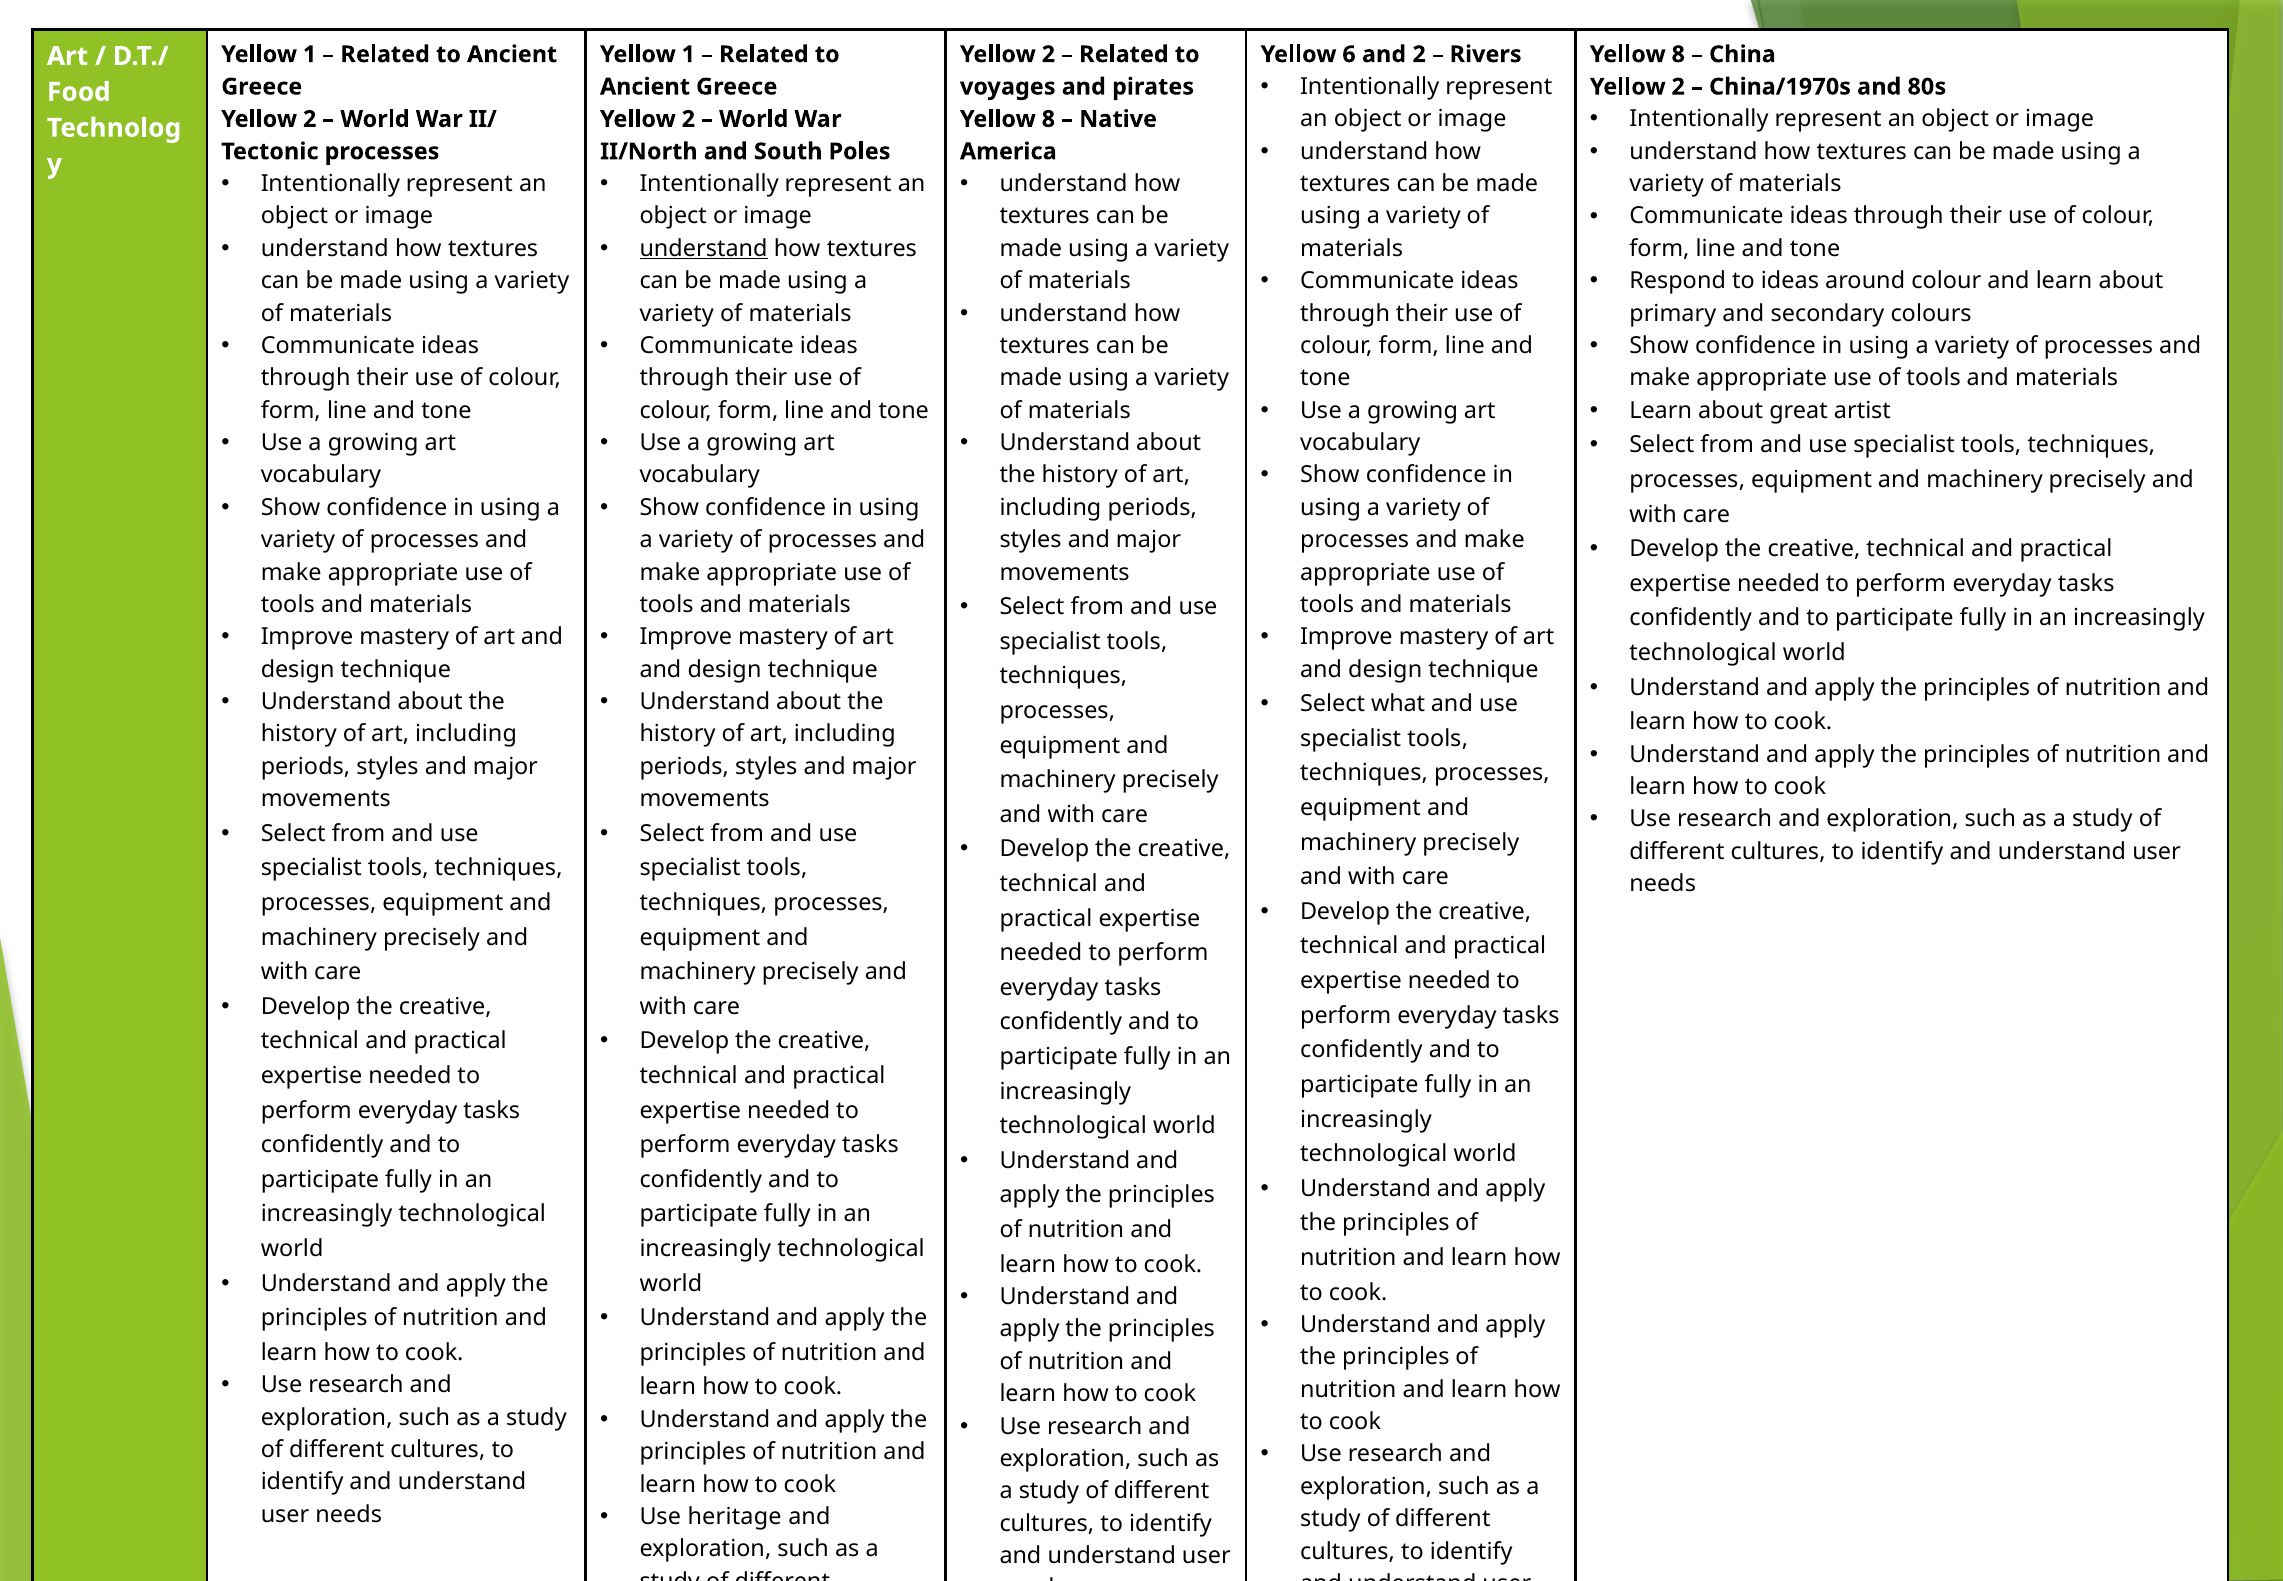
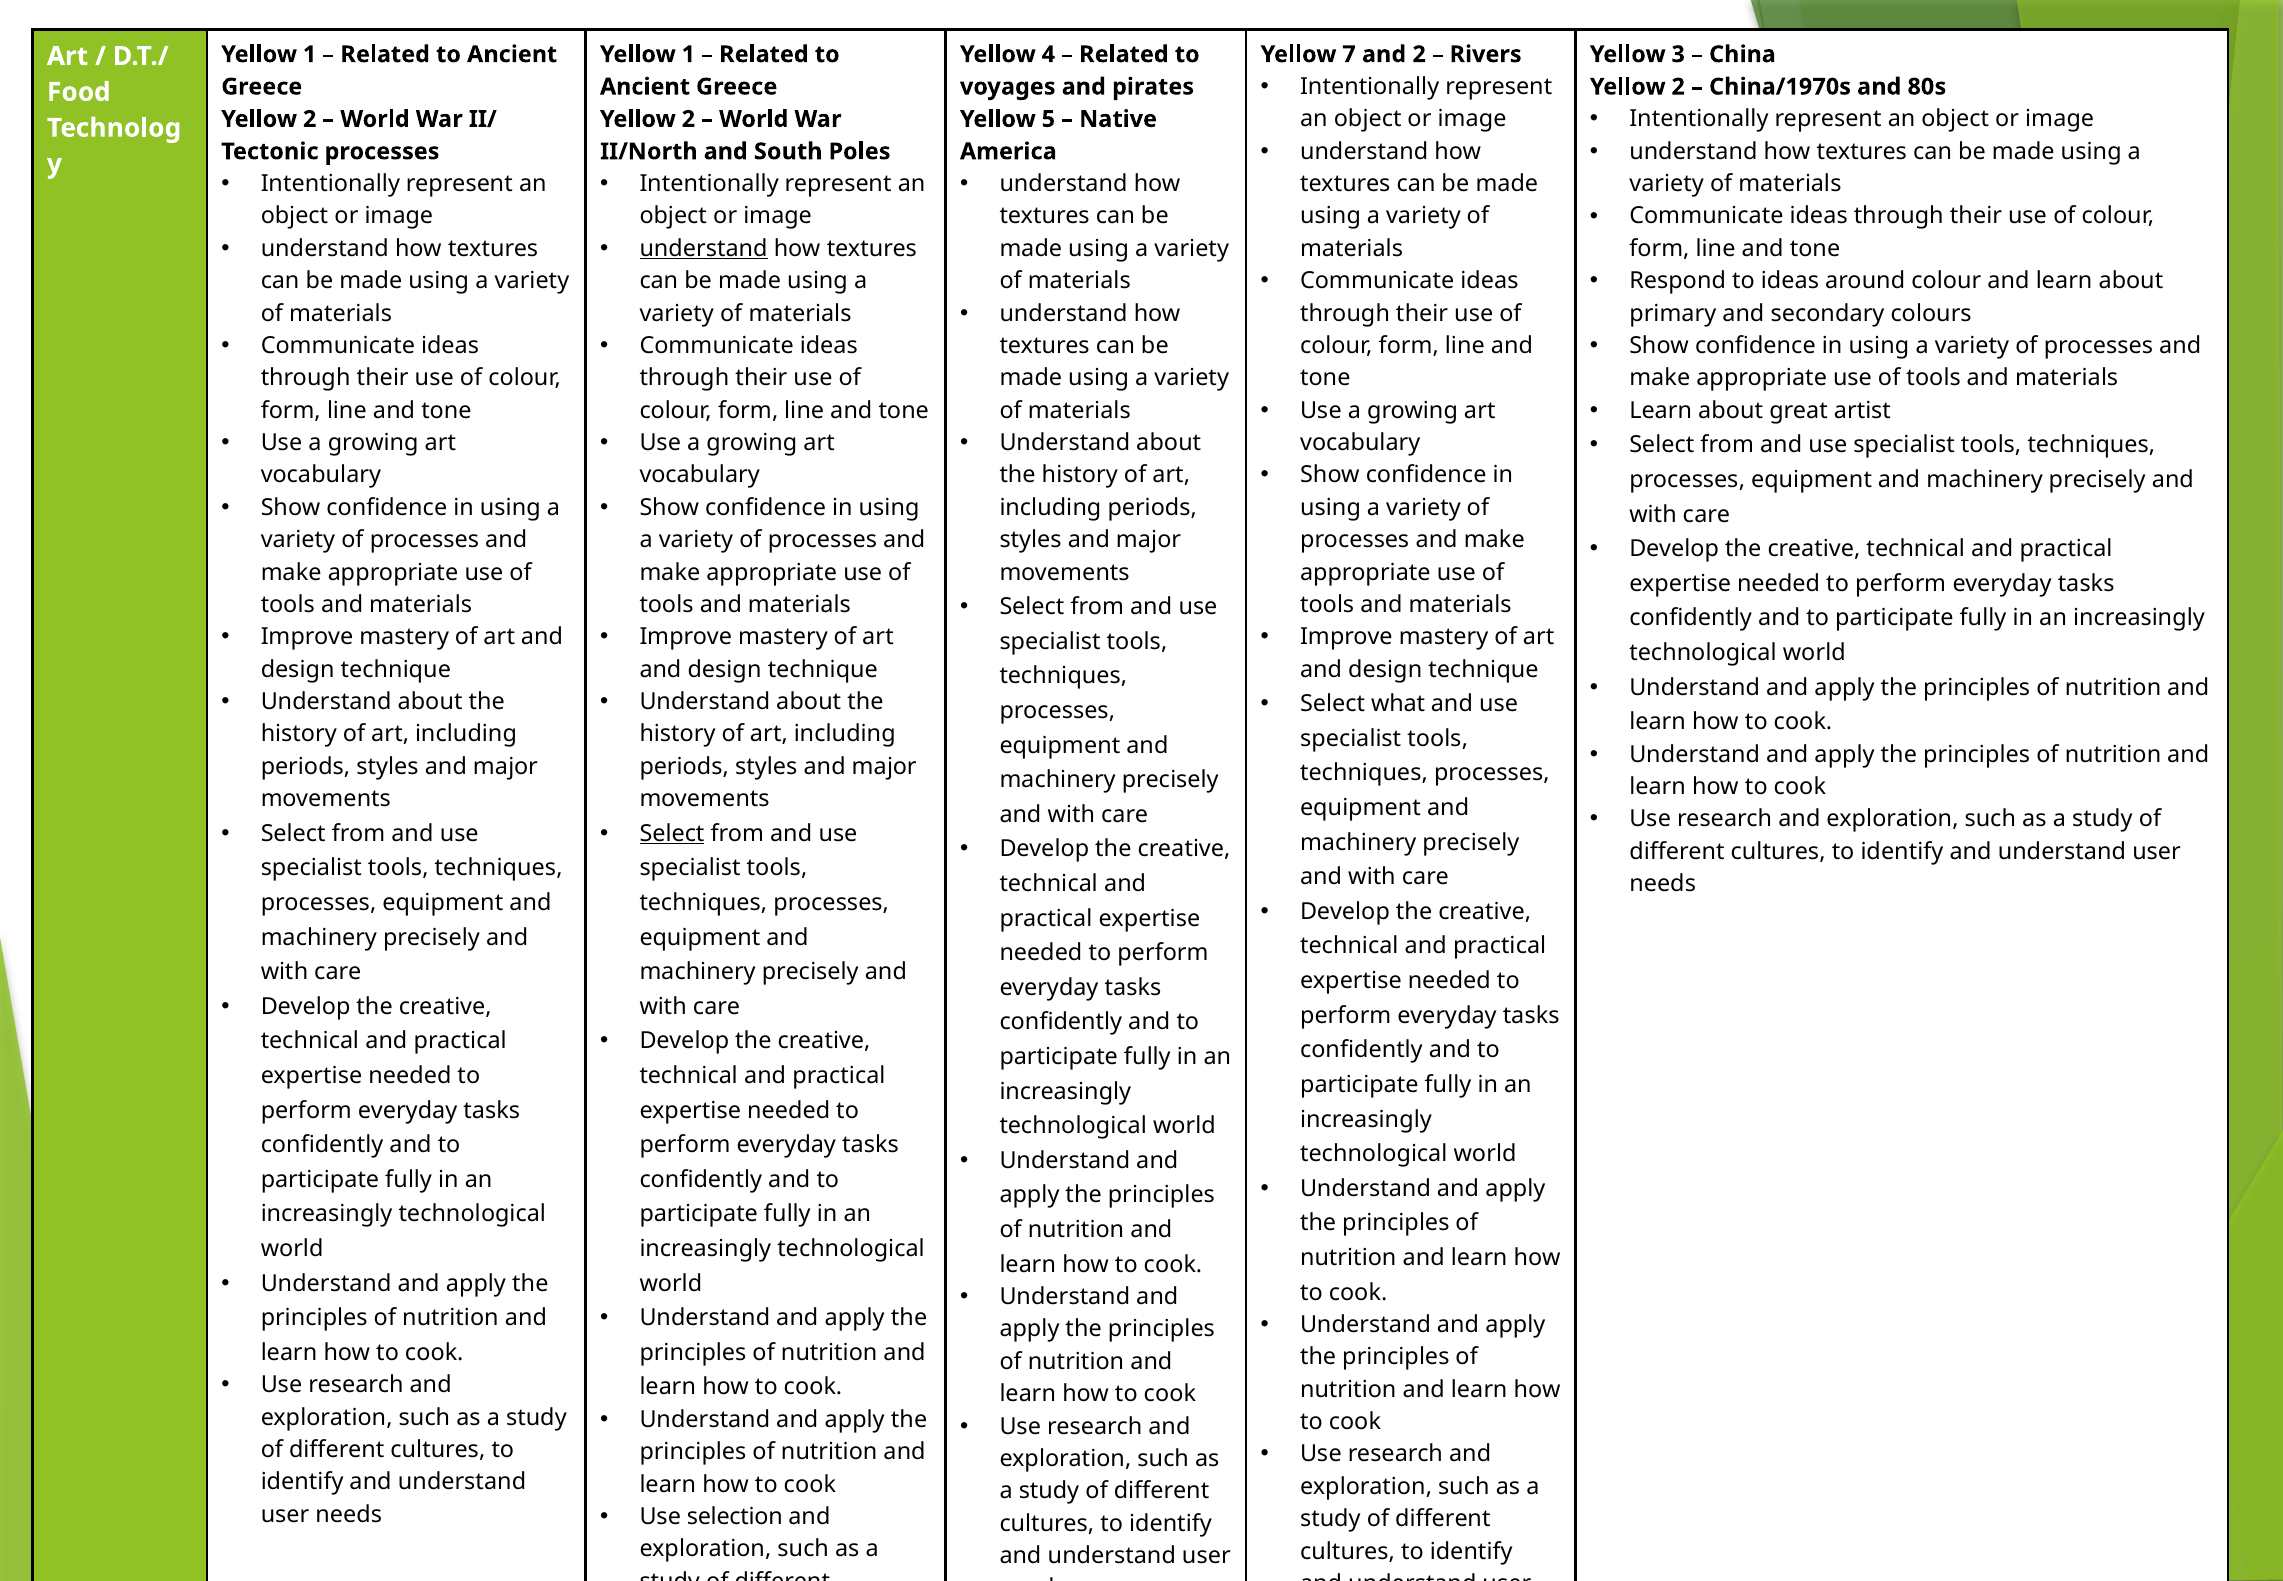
2: 2 -> 4 (1048, 54)
6: 6 -> 7 (1349, 54)
8: 8 -> 3 (1678, 54)
8: 8 -> 5 (1048, 119)
Select underline: none -> present (672, 833)
heritage: heritage -> selection (735, 1516)
